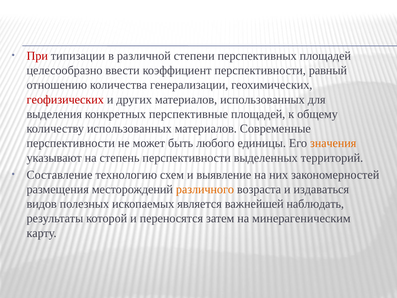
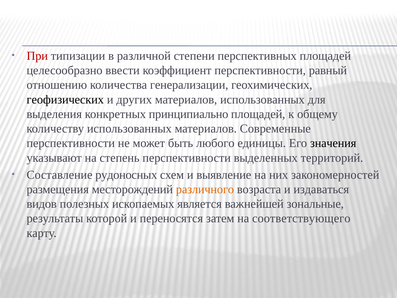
геофизических colour: red -> black (65, 99)
перспективные: перспективные -> принципиально (189, 114)
значения colour: orange -> black (333, 143)
технологию: технологию -> рудоносных (126, 175)
наблюдать: наблюдать -> зональные (315, 204)
минерагеническим: минерагеническим -> соответствующего (301, 218)
